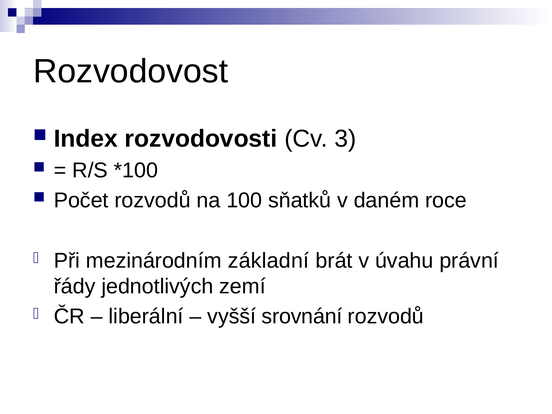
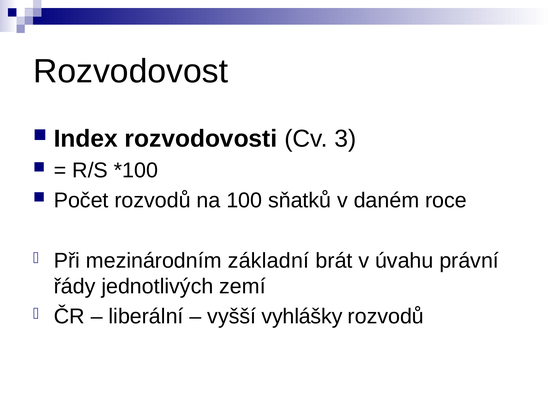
srovnání: srovnání -> vyhlášky (302, 317)
